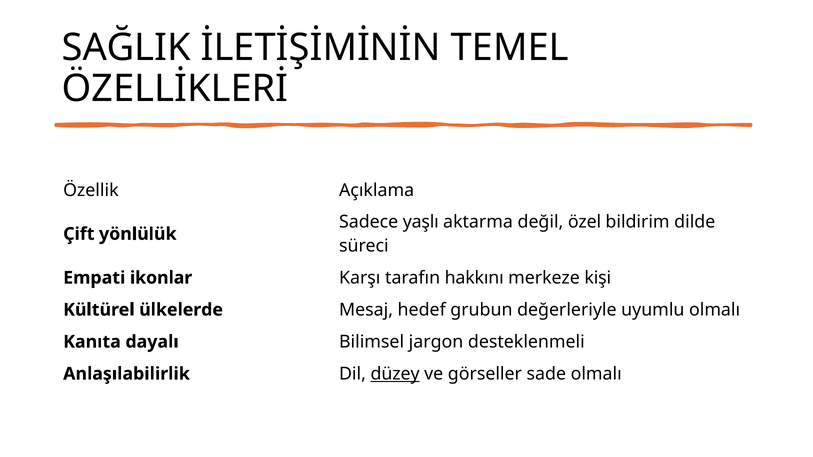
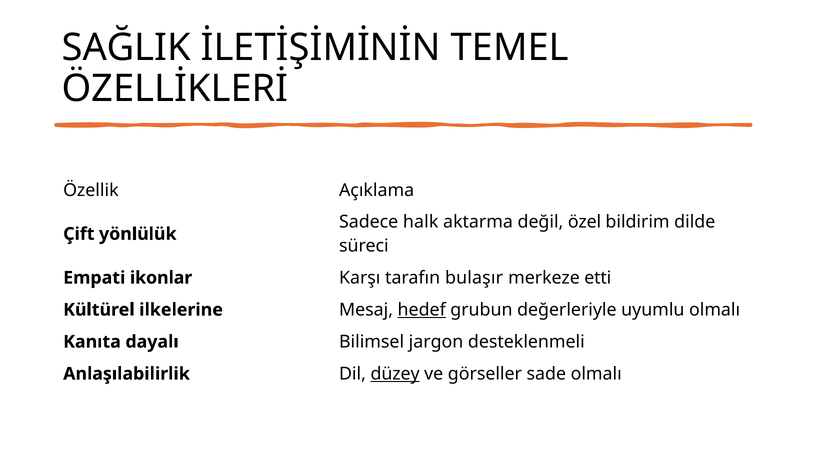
yaşlı: yaşlı -> halk (421, 222)
hakkını: hakkını -> bulaşır (474, 278)
kişi: kişi -> etti (598, 278)
ülkelerde: ülkelerde -> ilkelerine (181, 310)
hedef underline: none -> present (422, 310)
